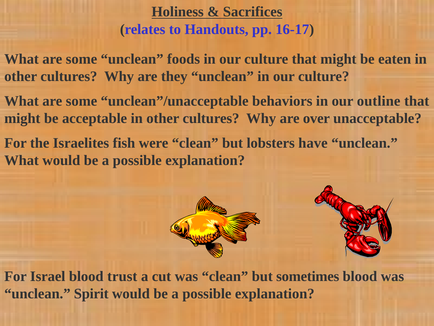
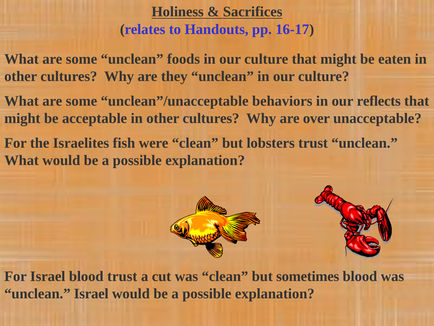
outline: outline -> reflects (379, 101)
lobsters have: have -> trust (313, 143)
unclean Spirit: Spirit -> Israel (91, 293)
